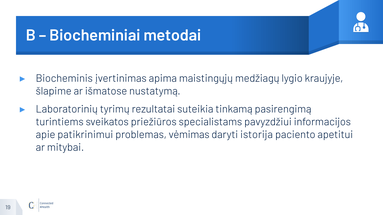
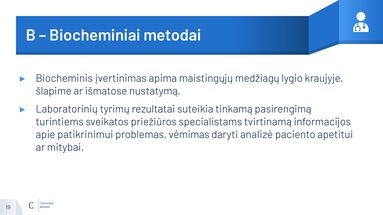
pavyzdžiui: pavyzdžiui -> tvirtinamą (268, 122)
istorija: istorija -> analizė (257, 135)
